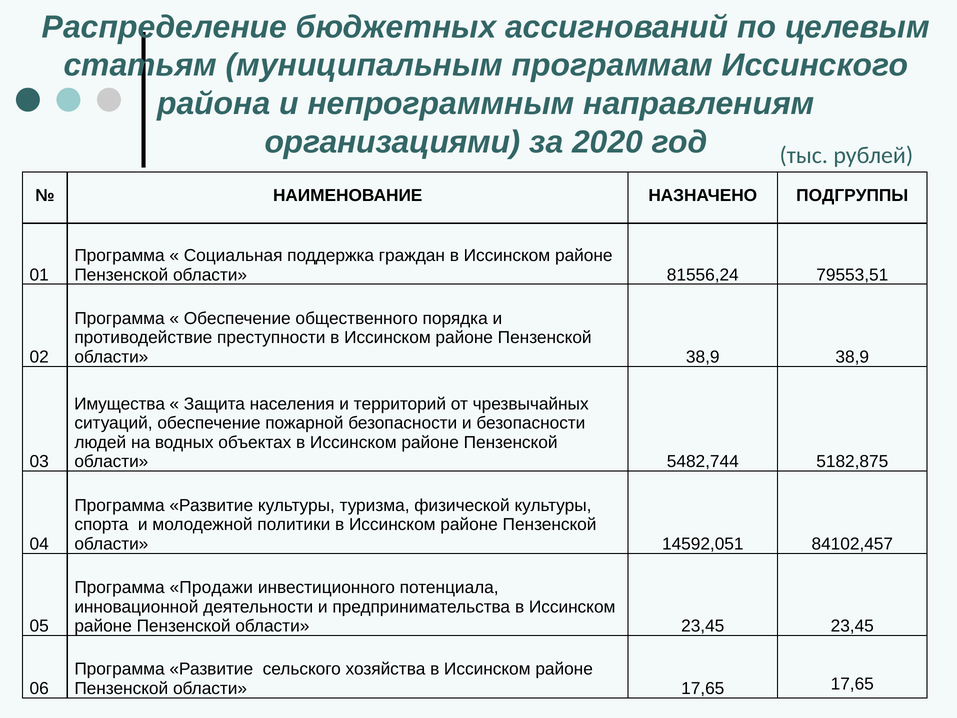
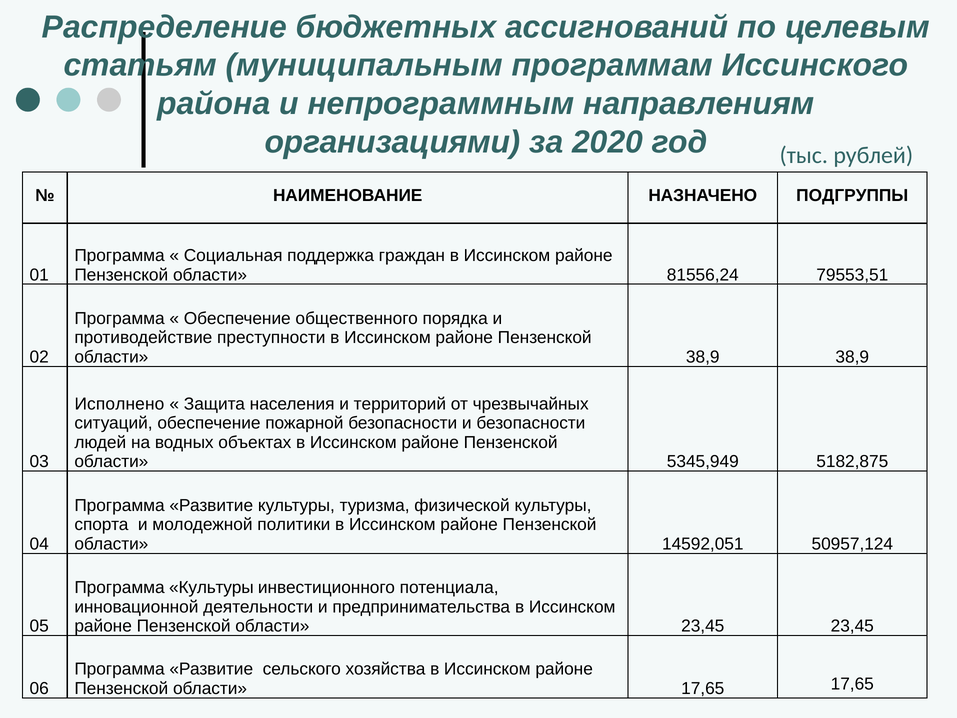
Имущества: Имущества -> Исполнено (119, 404)
5482,744: 5482,744 -> 5345,949 (703, 462)
84102,457: 84102,457 -> 50957,124 (852, 544)
Программа Продажи: Продажи -> Культуры (211, 587)
